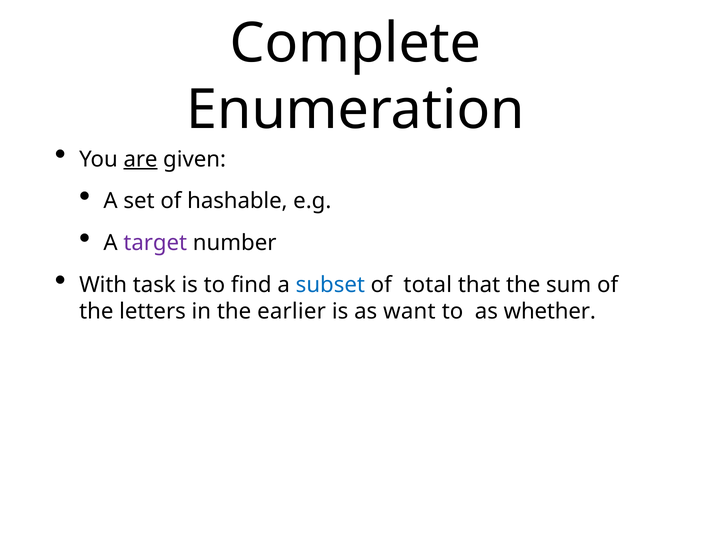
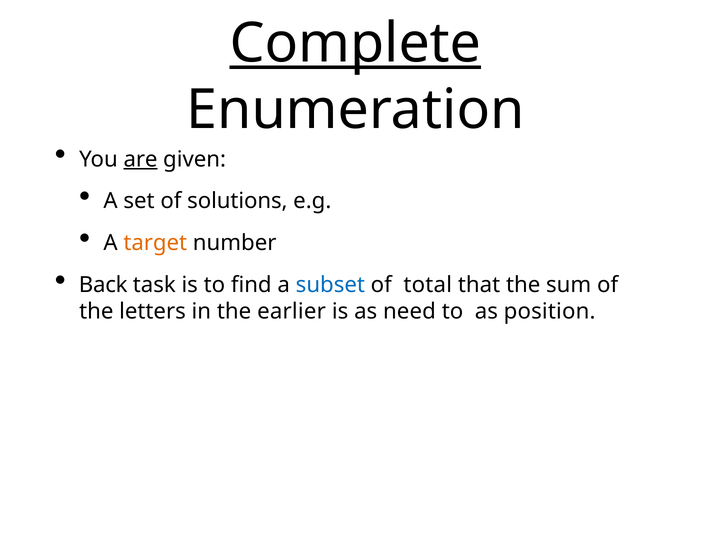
Complete underline: none -> present (355, 43)
hashable: hashable -> solutions (237, 201)
target colour: purple -> orange (155, 243)
With: With -> Back (103, 285)
want: want -> need (409, 312)
whether: whether -> position (550, 312)
